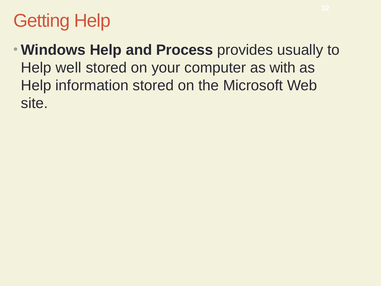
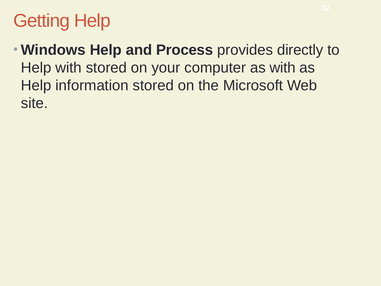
usually: usually -> directly (300, 50)
Help well: well -> with (69, 68)
